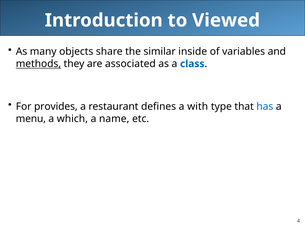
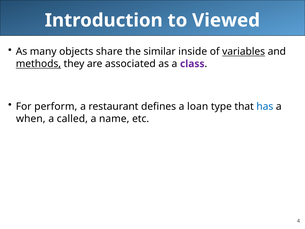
variables underline: none -> present (244, 52)
class colour: blue -> purple (192, 64)
provides: provides -> perform (56, 106)
with: with -> loan (198, 106)
menu: menu -> when (31, 119)
which: which -> called (72, 119)
